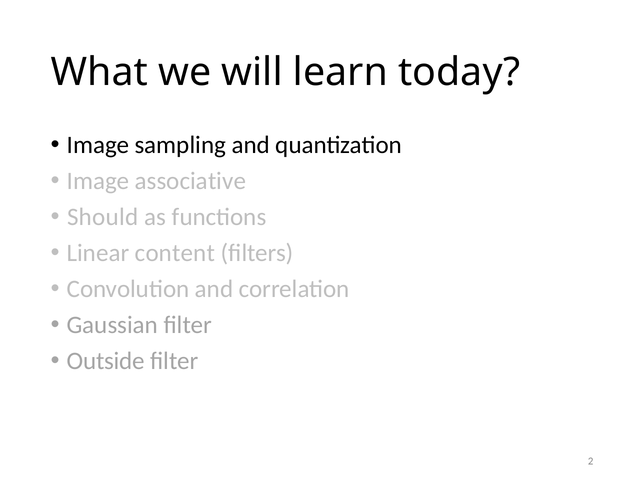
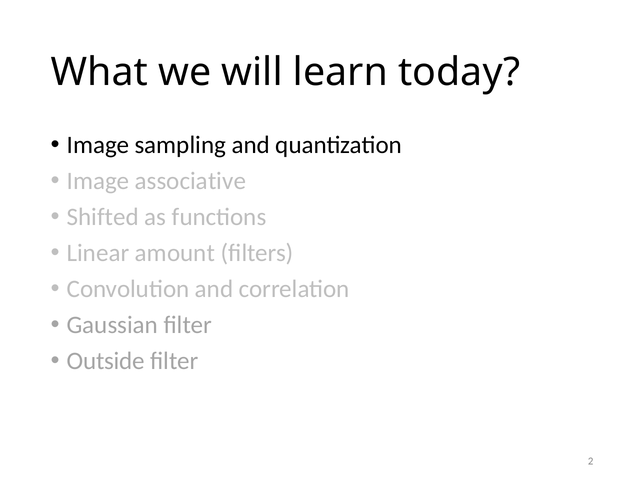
Should: Should -> Shifted (103, 217)
content: content -> amount (175, 253)
